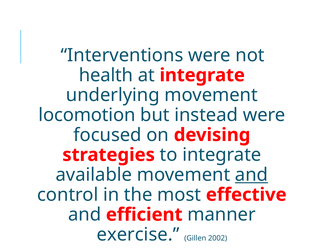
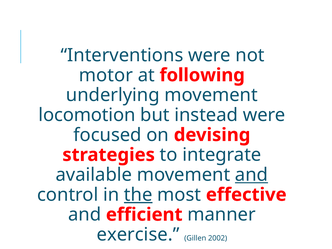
health: health -> motor (106, 75)
at integrate: integrate -> following (202, 75)
the underline: none -> present (138, 195)
